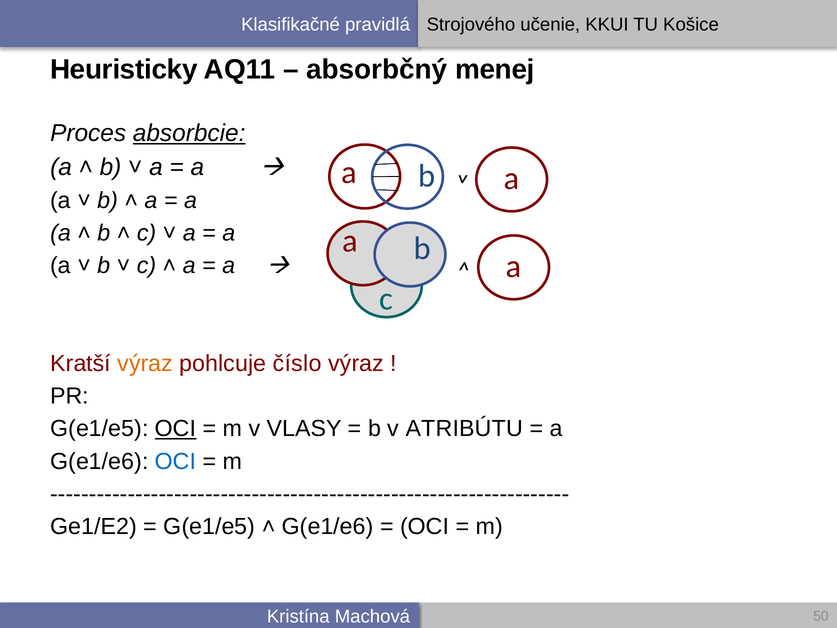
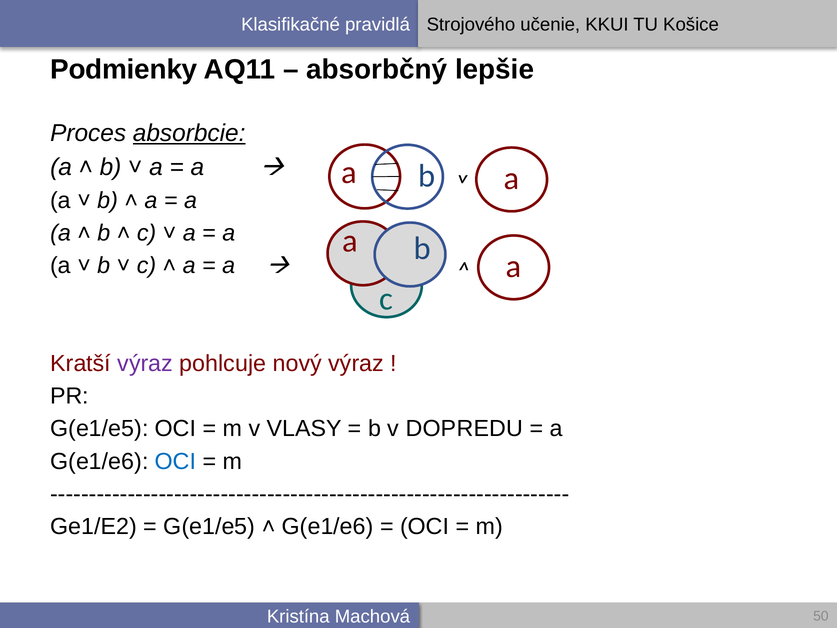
Heuristicky: Heuristicky -> Podmienky (124, 69)
menej: menej -> lepšie (495, 69)
výraz colour: orange -> purple (145, 363)
číslo: číslo -> nový (297, 363)
OCI underline: present -> none (176, 429)
ATRIBÚTU: ATRIBÚTU -> DOPREDU (464, 429)
